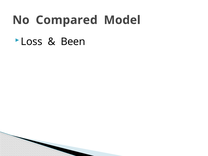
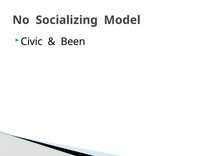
Compared: Compared -> Socializing (67, 20)
Loss: Loss -> Civic (32, 42)
